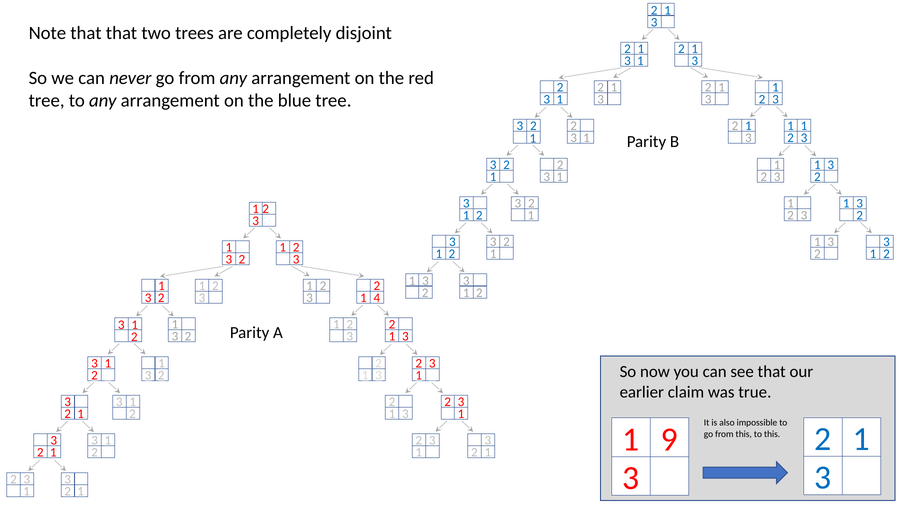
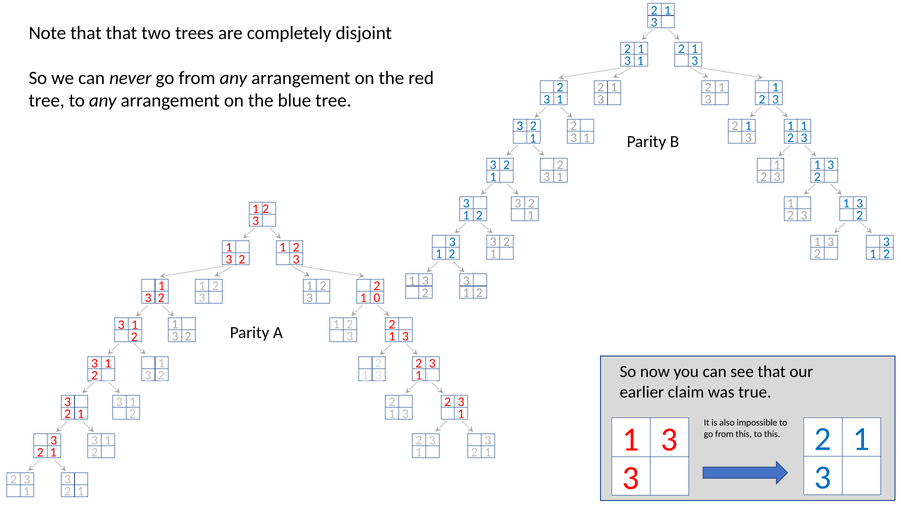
4: 4 -> 0 (377, 298)
9: 9 -> 3 (669, 439)
